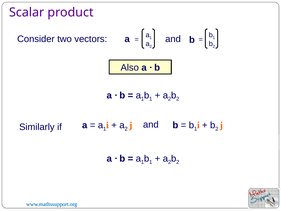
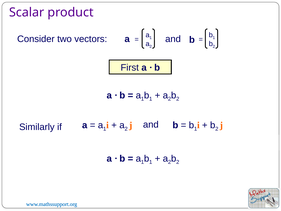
Also: Also -> First (130, 68)
